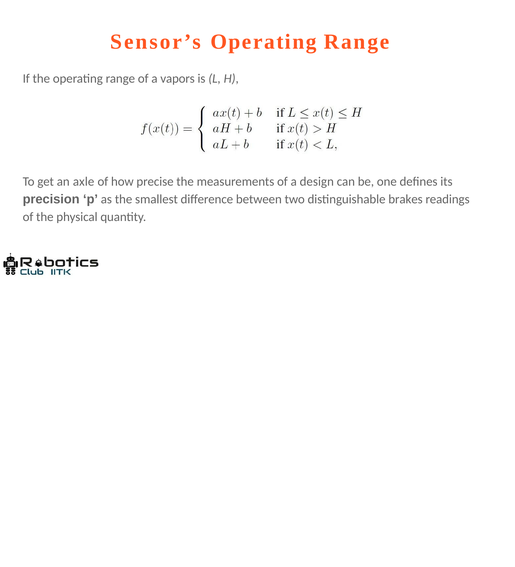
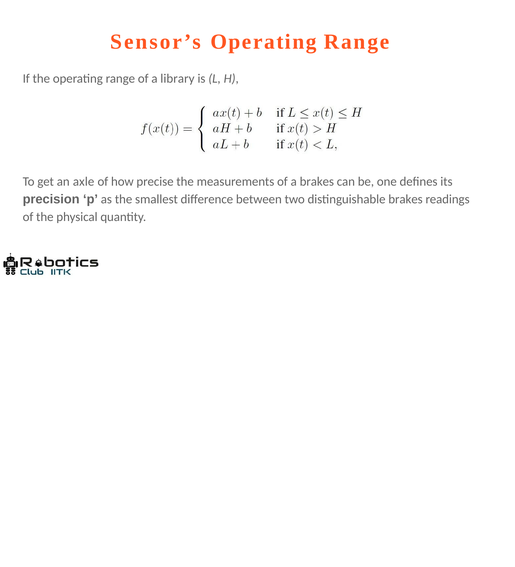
vapors: vapors -> library (177, 78)
a design: design -> brakes (317, 181)
